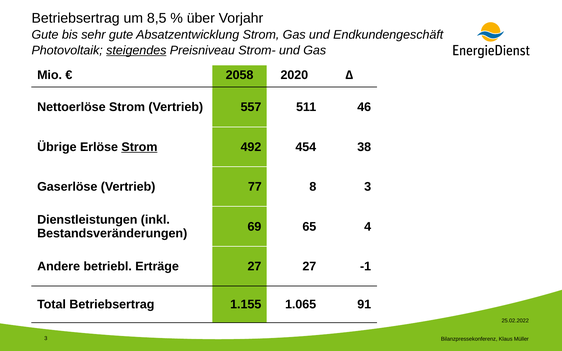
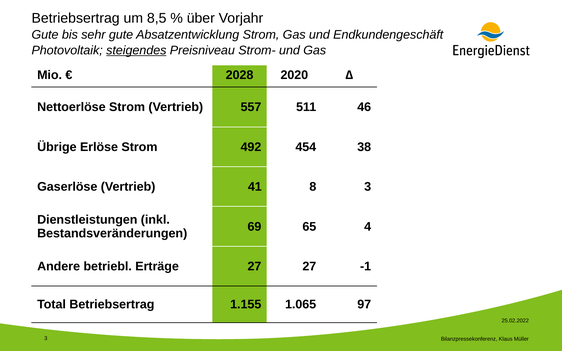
2058: 2058 -> 2028 (240, 75)
Strom underline: present -> none (139, 147)
77: 77 -> 41 (255, 187)
91: 91 -> 97 (364, 305)
